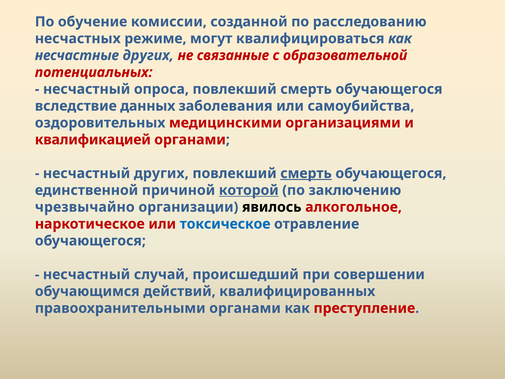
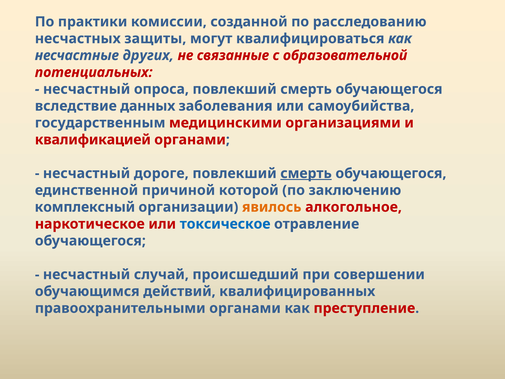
обучение: обучение -> практики (93, 22)
режиме: режиме -> защиты (155, 39)
оздоровительных: оздоровительных -> государственным (100, 123)
несчастный других: других -> дороге (161, 173)
которой underline: present -> none (249, 190)
чрезвычайно: чрезвычайно -> комплексный (85, 207)
явилось colour: black -> orange (272, 207)
